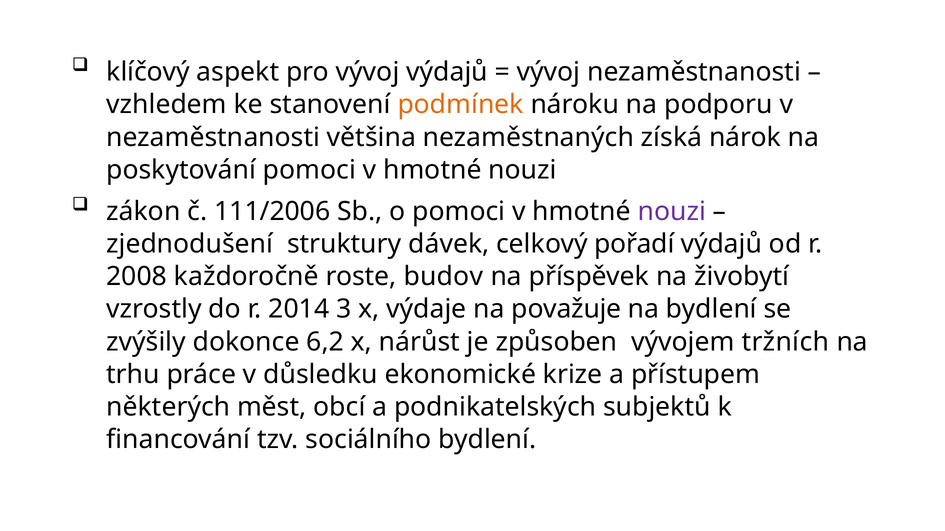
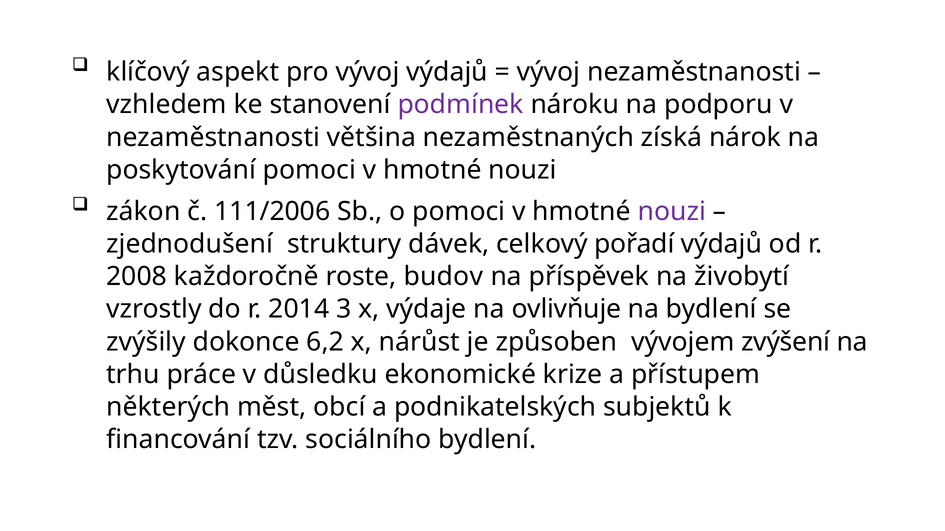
podmínek colour: orange -> purple (461, 105)
považuje: považuje -> ovlivňuje (566, 310)
tržních: tržních -> zvýšení (786, 342)
